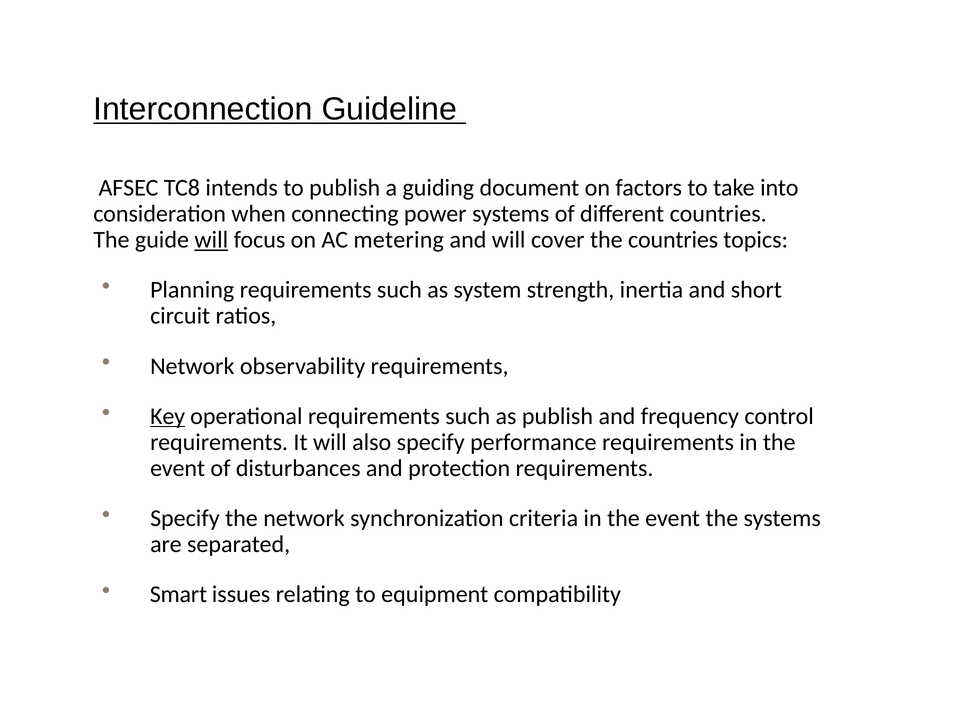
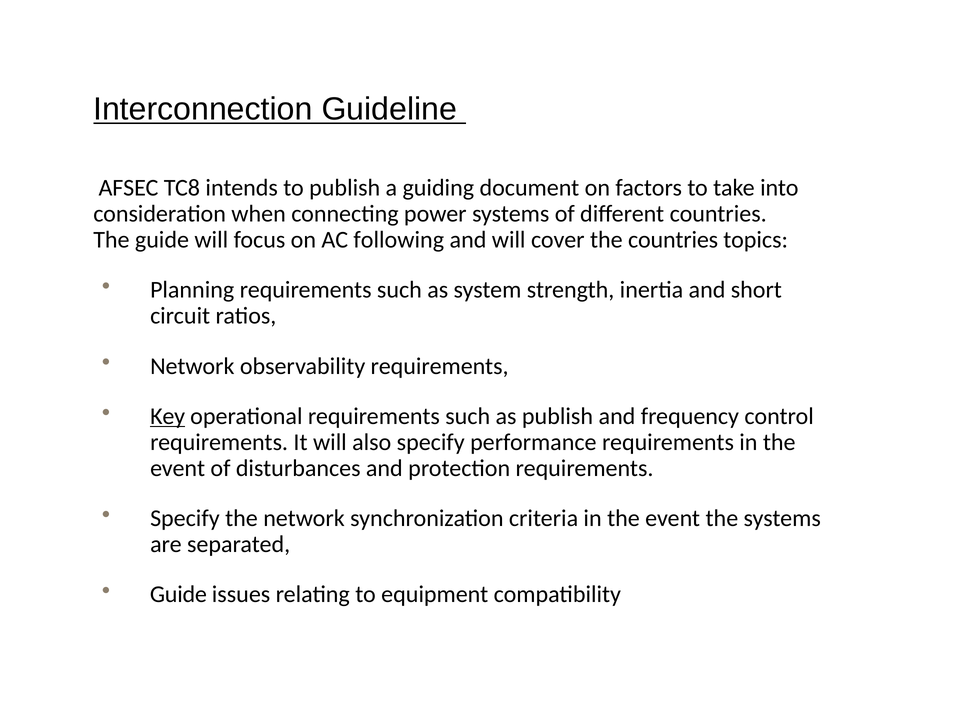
will underline: present -> none (211, 240)
metering: metering -> following (399, 240)
Smart: Smart -> Guide (178, 594)
